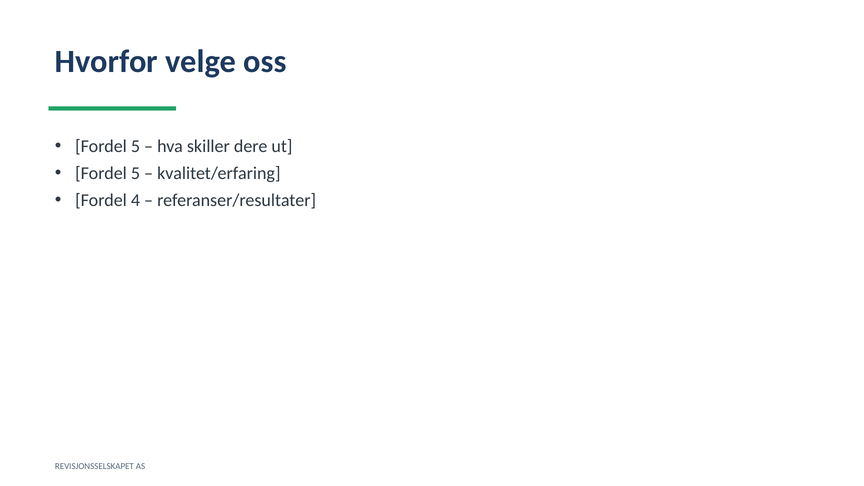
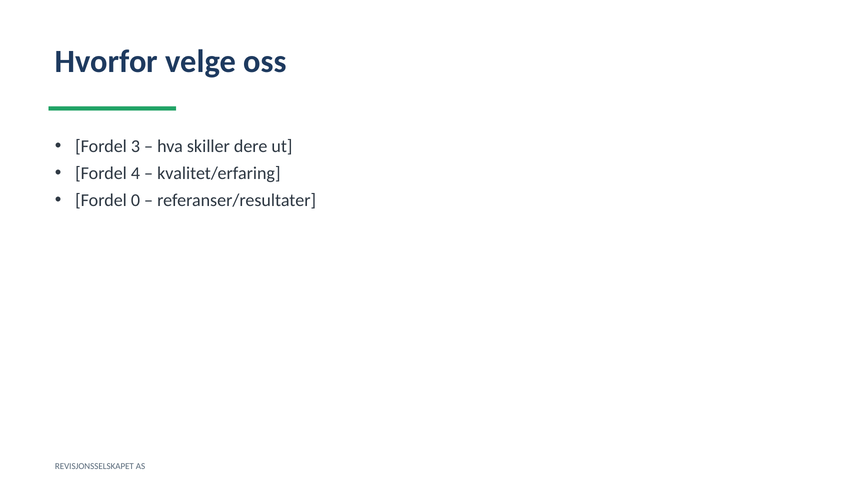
5: 5 -> 3 (135, 146)
5: 5 -> 4 (135, 173)
4: 4 -> 0 (135, 200)
